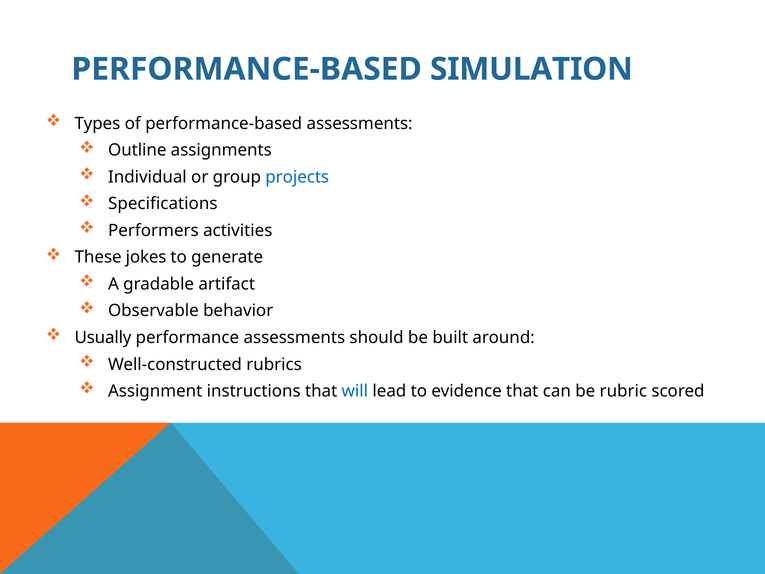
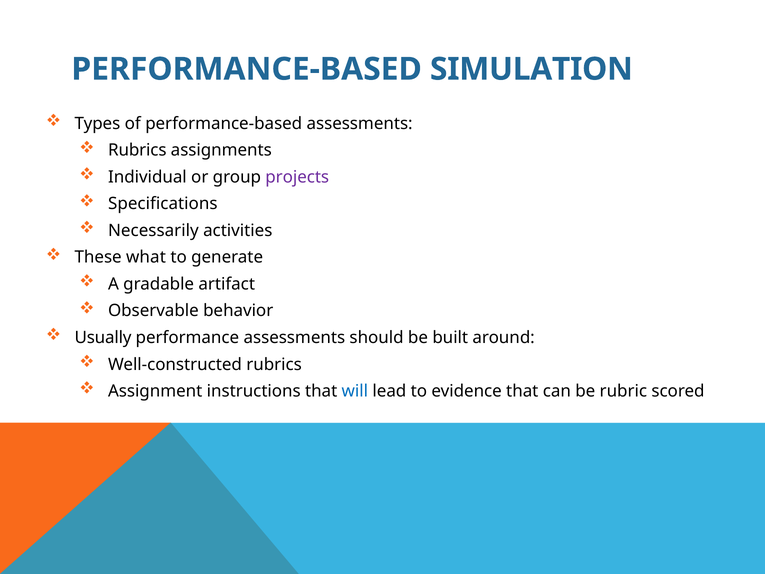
Outline: Outline -> Rubrics (137, 150)
projects colour: blue -> purple (297, 177)
Performers: Performers -> Necessarily (153, 231)
jokes: jokes -> what (146, 257)
